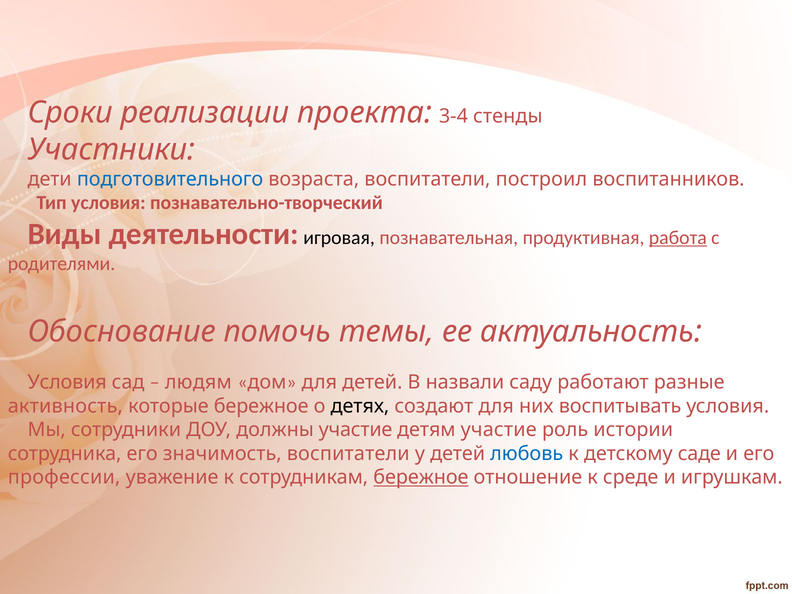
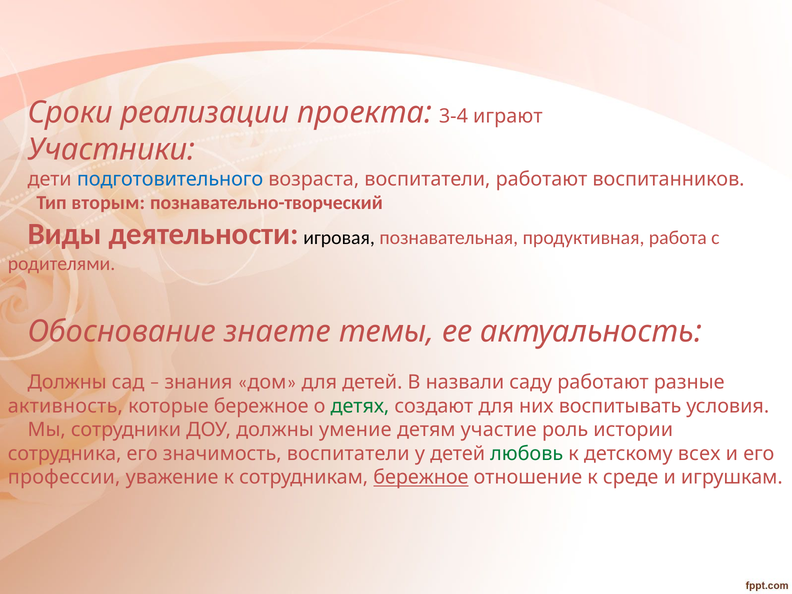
стенды: стенды -> играют (508, 116)
воспитатели построил: построил -> работают (542, 179)
Тип условия: условия -> вторым (108, 203)
работа underline: present -> none (678, 238)
помочь: помочь -> знаете (277, 332)
Условия: Условия -> Должны (67, 382)
людям: людям -> знания (199, 382)
детях colour: black -> green (360, 406)
должны участие: участие -> умение (355, 430)
любовь colour: blue -> green (527, 454)
саде: саде -> всех (699, 454)
